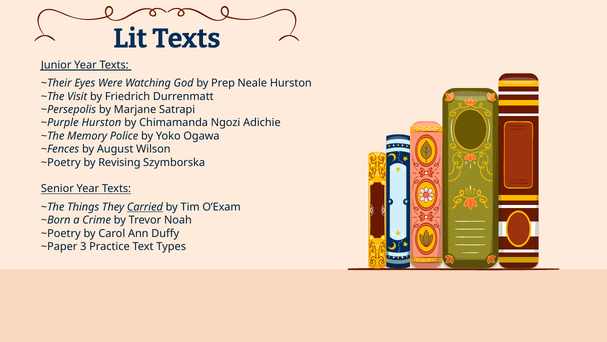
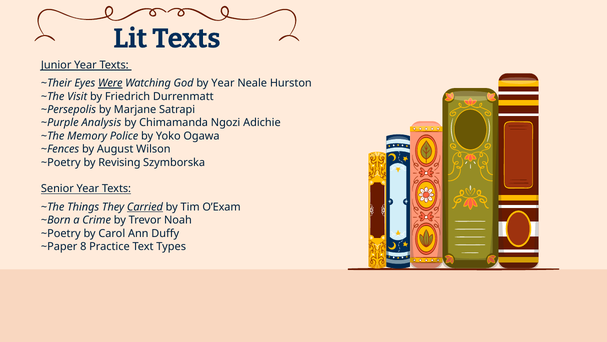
Were underline: none -> present (110, 83)
by Prep: Prep -> Year (223, 83)
~Purple Hurston: Hurston -> Analysis (101, 123)
3: 3 -> 8 (83, 246)
